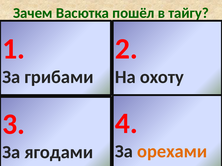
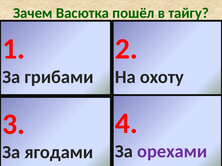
орехами colour: orange -> purple (172, 152)
